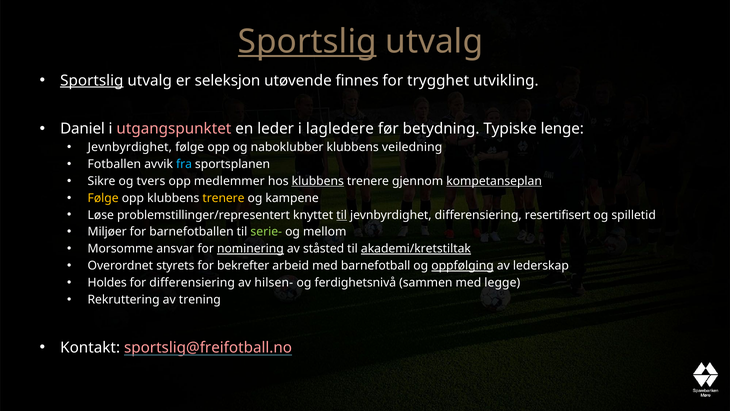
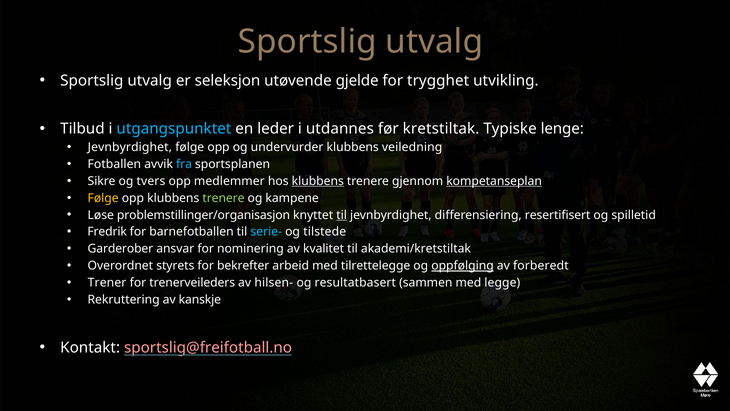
Sportslig underline: present -> none (307, 42)
Sportslig underline: present -> none (92, 80)
finnes: finnes -> gjelde (357, 80)
Daniel: Daniel -> Tilbud (82, 129)
utgangspunktet colour: pink -> light blue (174, 129)
lagledere: lagledere -> utdannes (340, 129)
betydning: betydning -> kretstiltak (441, 129)
naboklubber: naboklubber -> undervurder (287, 147)
trenere colour: yellow -> light green (223, 198)
problemstillinger/representert: problemstillinger/representert -> problemstillinger/organisasjon (204, 215)
Miljøer: Miljøer -> Fredrik (107, 232)
serie- colour: light green -> light blue (266, 232)
mellom: mellom -> tilstede (325, 232)
Morsomme: Morsomme -> Garderober (120, 249)
nominering underline: present -> none (250, 249)
ståsted: ståsted -> kvalitet (324, 249)
akademi/kretstiltak underline: present -> none (416, 249)
barnefotball: barnefotball -> tilrettelegge (376, 266)
lederskap: lederskap -> forberedt (541, 266)
Holdes: Holdes -> Trener (107, 282)
for differensiering: differensiering -> trenerveileders (192, 282)
ferdighetsnivå: ferdighetsnivå -> resultatbasert (355, 282)
trening: trening -> kanskje (200, 299)
